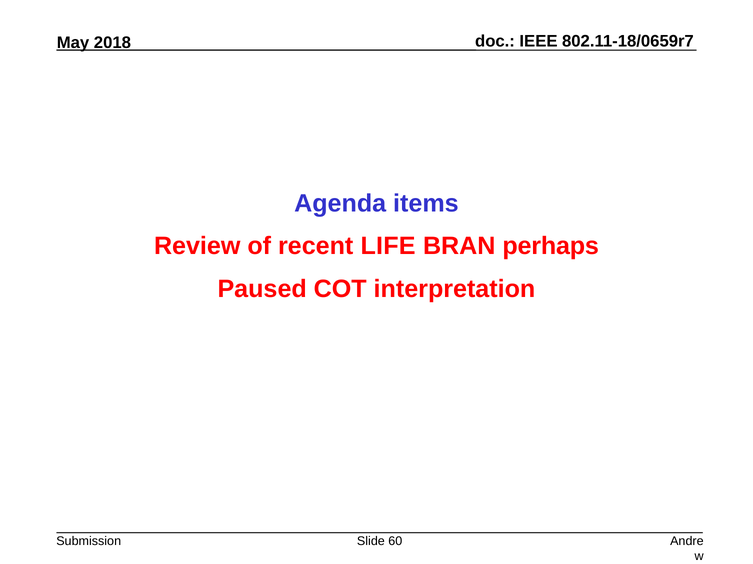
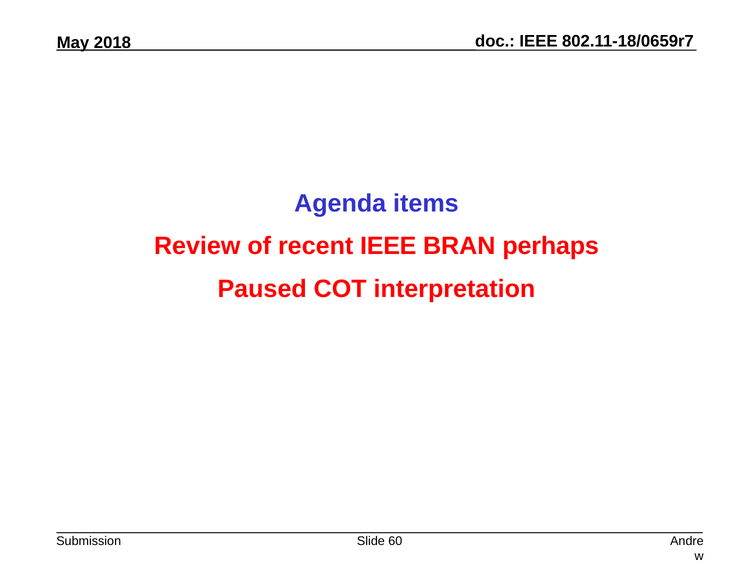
recent LIFE: LIFE -> IEEE (388, 246)
